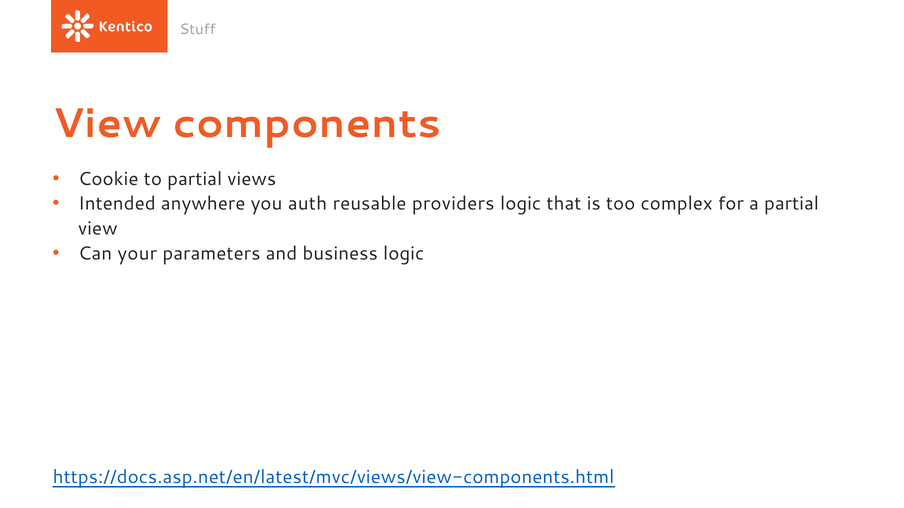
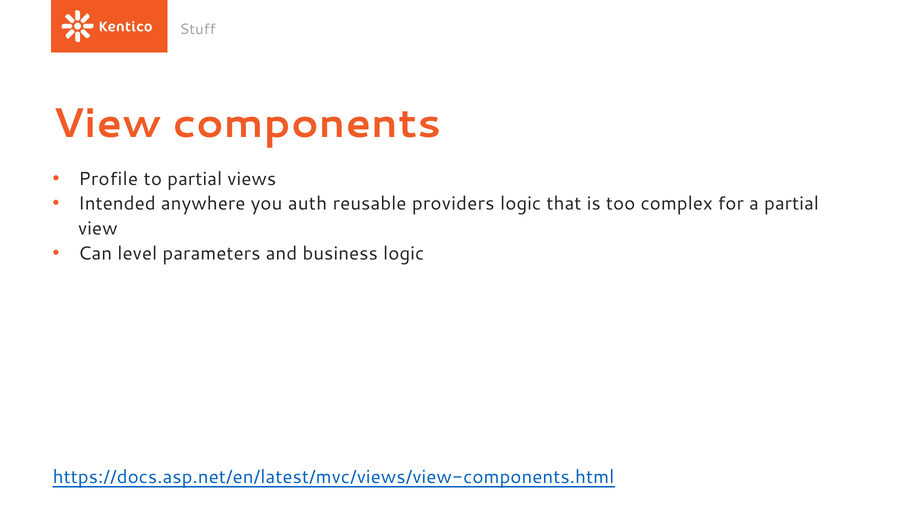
Cookie: Cookie -> Profile (108, 179)
your: your -> level (137, 254)
